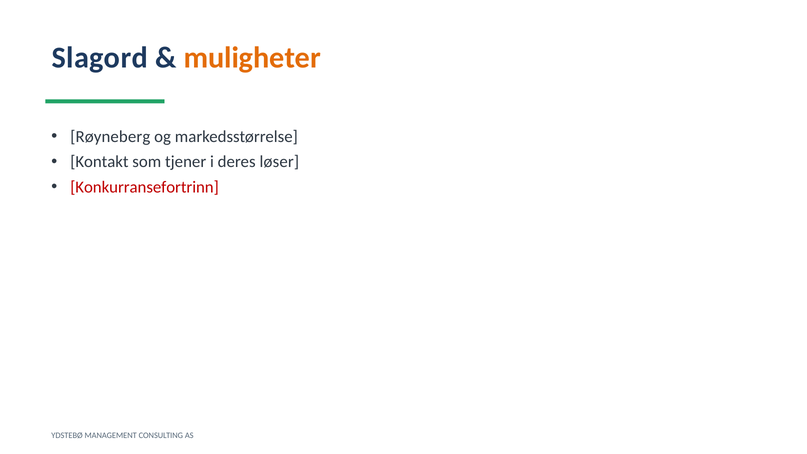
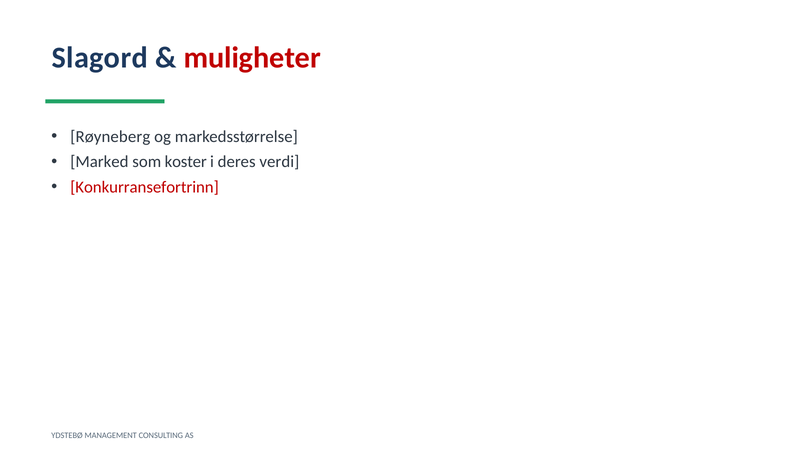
muligheter colour: orange -> red (252, 58)
Kontakt: Kontakt -> Marked (99, 162)
tjener: tjener -> koster (186, 162)
løser: løser -> verdi (279, 162)
